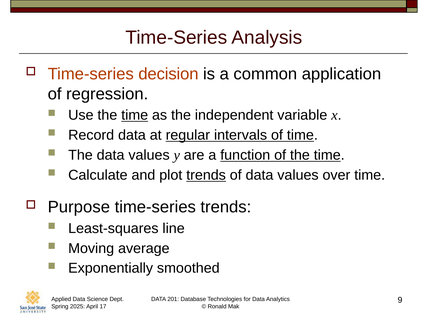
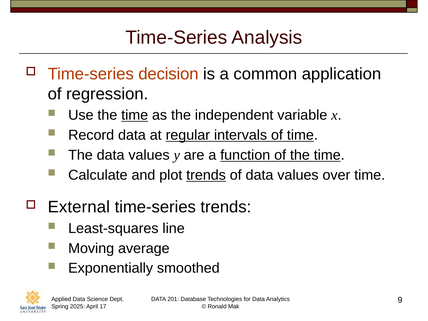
Purpose: Purpose -> External (79, 207)
